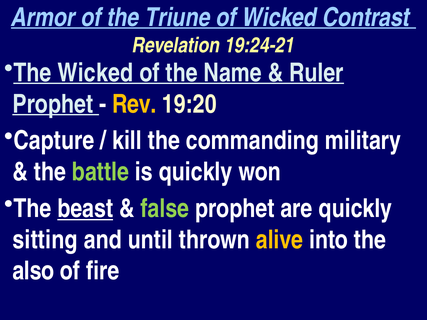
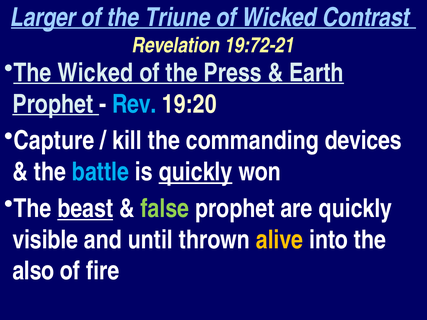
Armor: Armor -> Larger (43, 17)
19:24-21: 19:24-21 -> 19:72-21 (260, 46)
Name: Name -> Press (233, 73)
Ruler: Ruler -> Earth (316, 73)
Rev colour: yellow -> light blue (134, 104)
military: military -> devices (363, 141)
battle colour: light green -> light blue (100, 172)
quickly underline: none -> present (196, 172)
sitting: sitting -> visible (45, 240)
